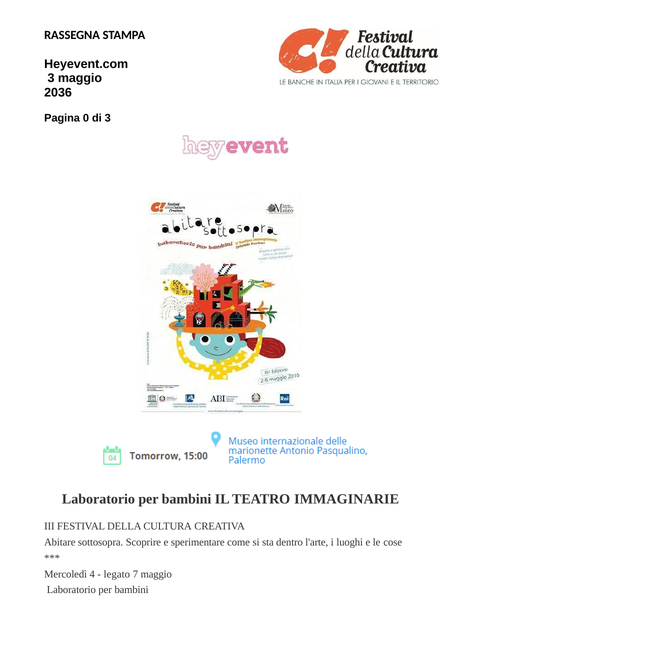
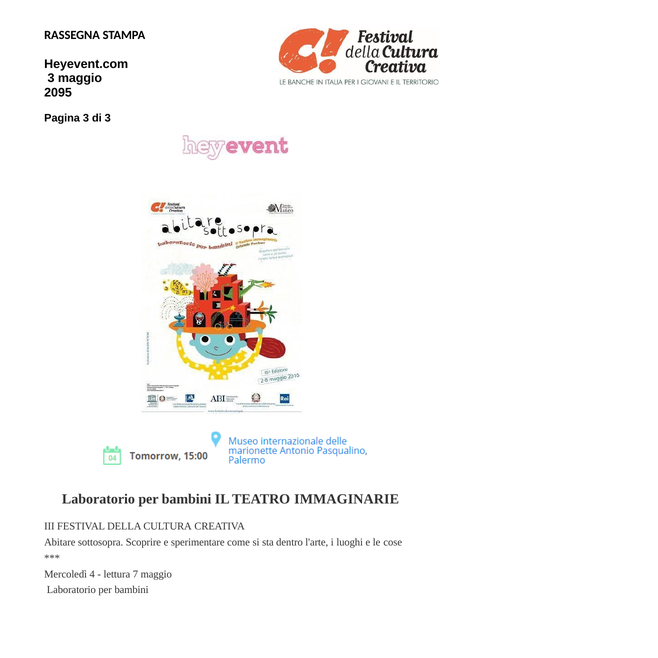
2036: 2036 -> 2095 (58, 93)
Pagina 0: 0 -> 3 (86, 118)
legato: legato -> lettura (117, 574)
